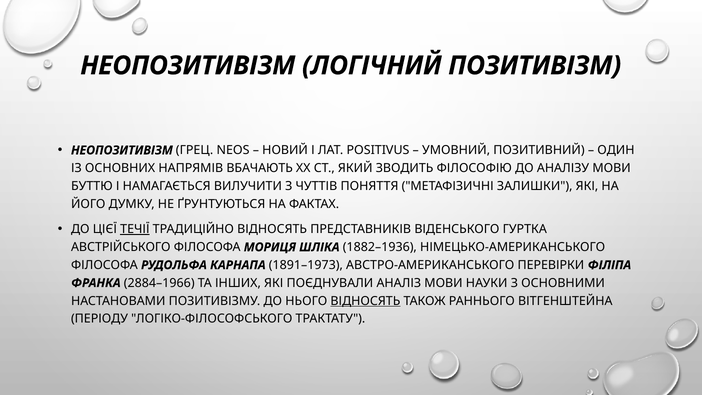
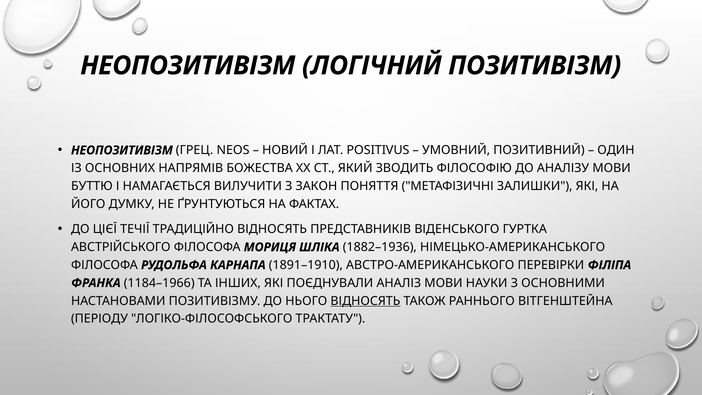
ВБАЧАЮТЬ: ВБАЧАЮТЬ -> БОЖЕСТВА (260, 168)
ЧУТТІВ: ЧУТТІВ -> ЗАКОН (316, 186)
ТЕЧІЇ underline: present -> none (135, 229)
1891–1973: 1891–1973 -> 1891–1910 (306, 265)
2884–1966: 2884–1966 -> 1184–1966 (159, 283)
